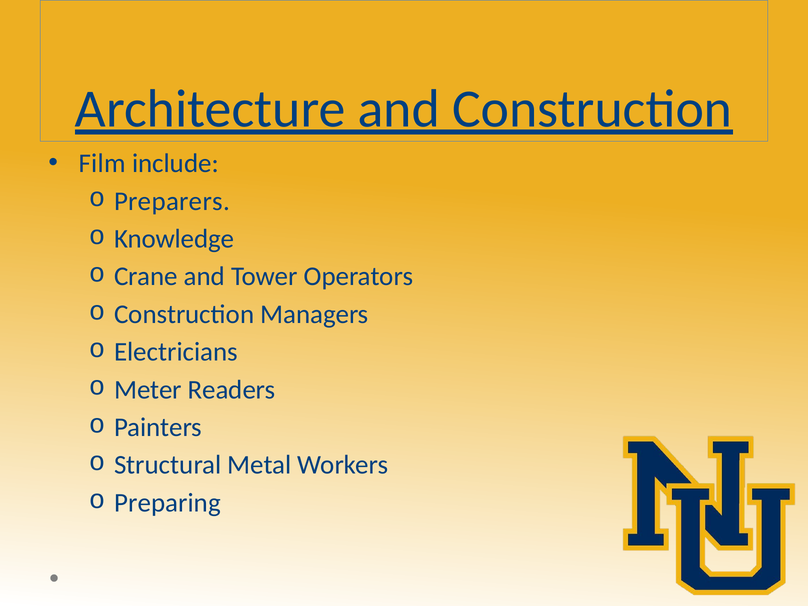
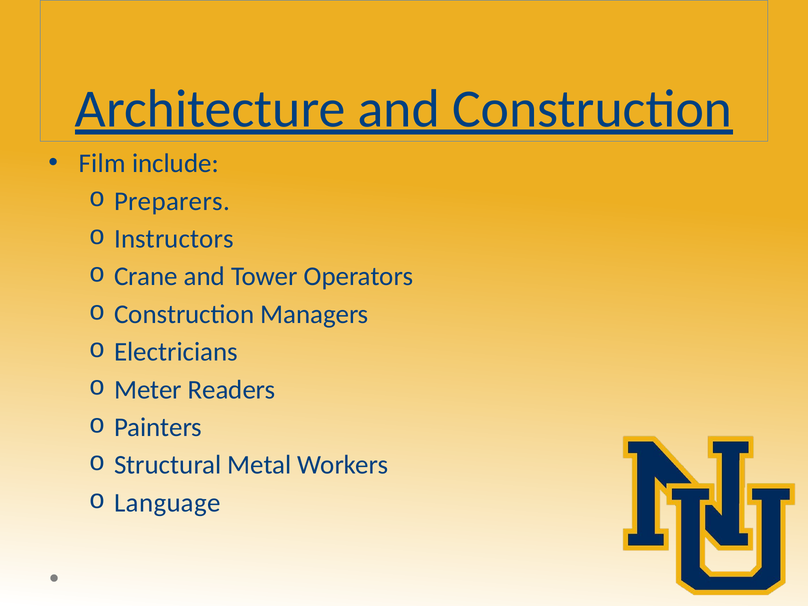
Knowledge: Knowledge -> Instructors (174, 239)
Preparing: Preparing -> Language (167, 503)
